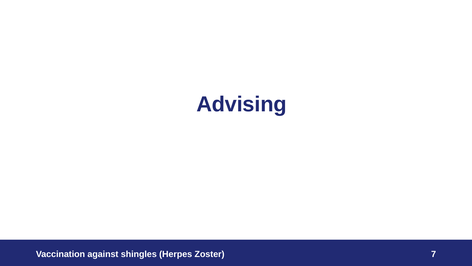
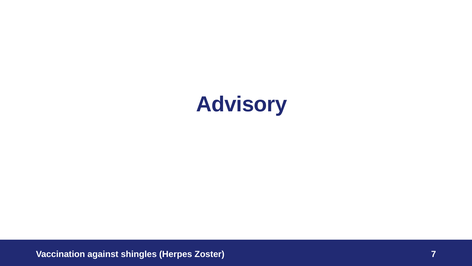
Advising: Advising -> Advisory (242, 104)
